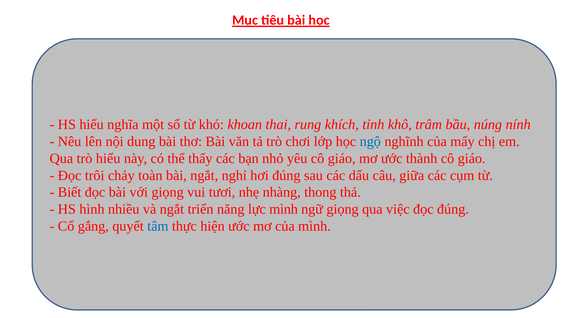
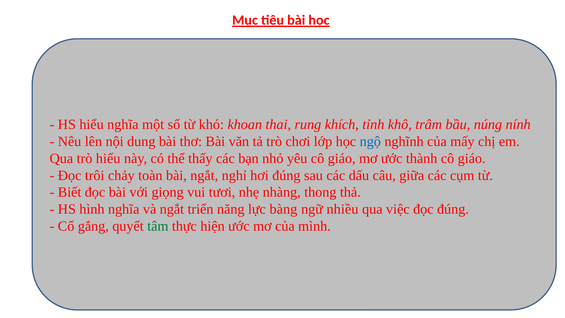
hình nhiều: nhiều -> nghĩa (124, 209)
lực mình: mình -> bàng (283, 209)
ngữ giọng: giọng -> nhiều (342, 209)
tâm colour: blue -> green (158, 226)
